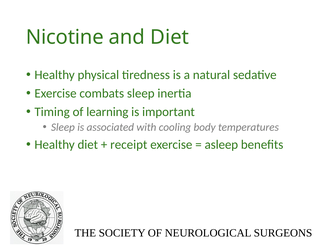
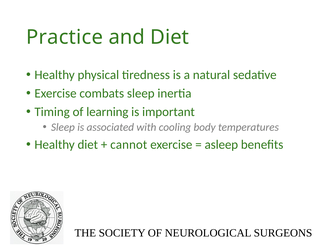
Nicotine: Nicotine -> Practice (65, 37)
receipt: receipt -> cannot (129, 145)
